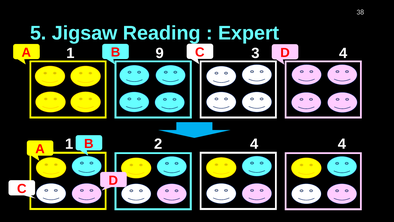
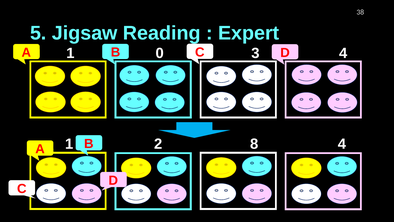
9: 9 -> 0 (160, 53)
2 4: 4 -> 8 (254, 144)
